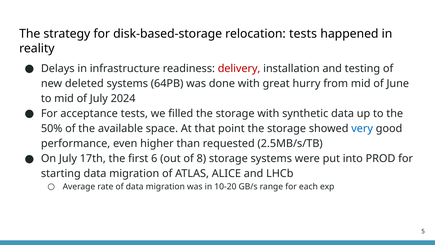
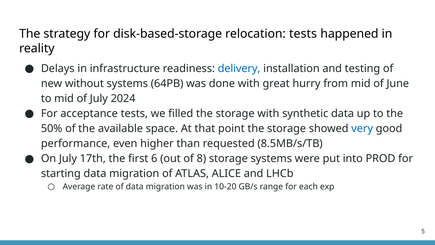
delivery colour: red -> blue (239, 68)
deleted: deleted -> without (84, 83)
2.5MB/s/TB: 2.5MB/s/TB -> 8.5MB/s/TB (290, 143)
